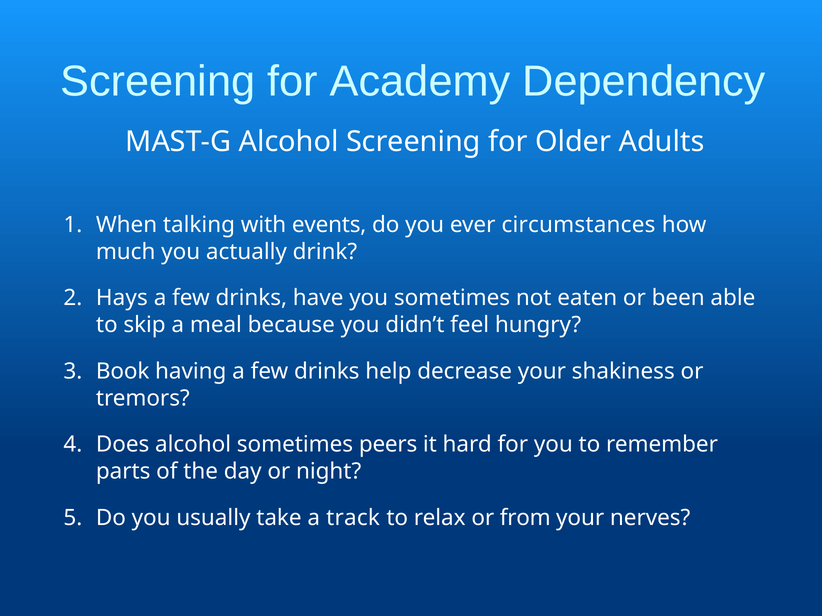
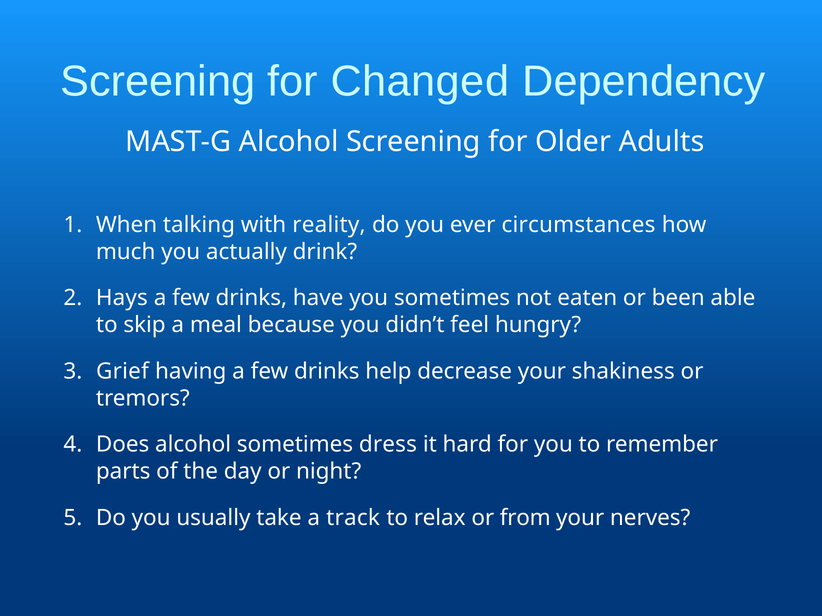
Academy: Academy -> Changed (420, 82)
events: events -> reality (329, 225)
Book: Book -> Grief (122, 372)
peers: peers -> dress (388, 445)
